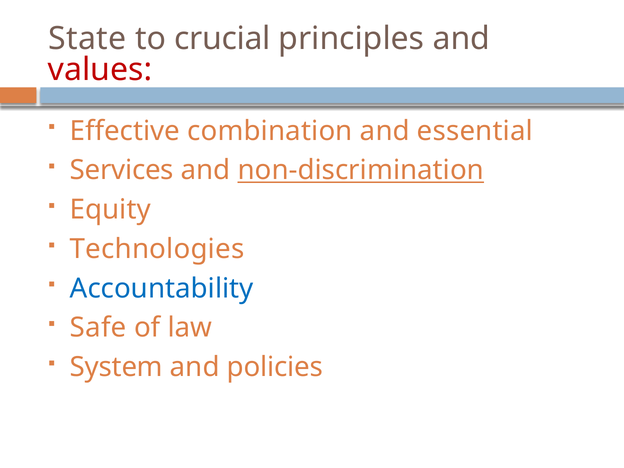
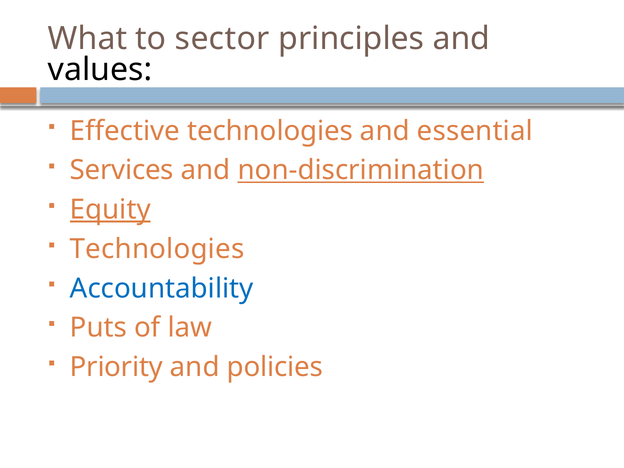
State: State -> What (88, 39)
crucial: crucial -> sector (222, 39)
values colour: red -> black (100, 70)
Effective combination: combination -> technologies (270, 131)
Equity underline: none -> present (110, 210)
Safe: Safe -> Puts (98, 328)
System: System -> Priority (116, 367)
